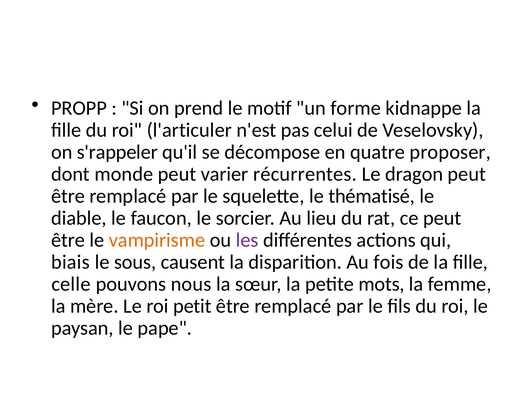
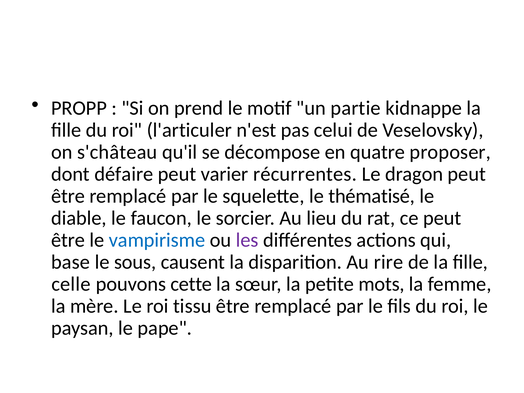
forme: forme -> partie (356, 108)
s'rappeler: s'rappeler -> s'château (117, 152)
monde: monde -> défaire (124, 174)
vampirisme colour: orange -> blue (157, 240)
biais: biais -> base (71, 262)
fois: fois -> rire (389, 262)
nous: nous -> cette (191, 284)
petit: petit -> tissu (192, 306)
